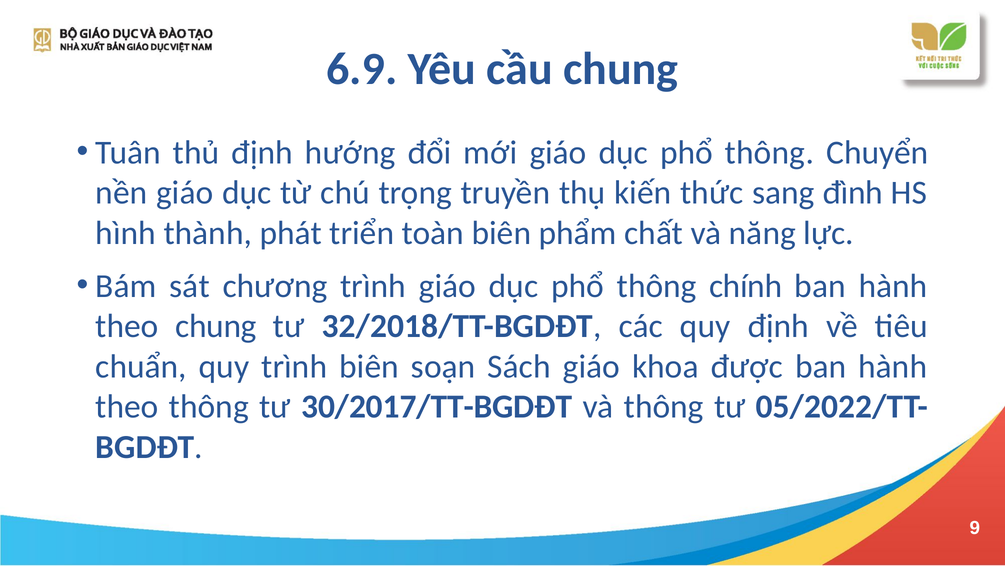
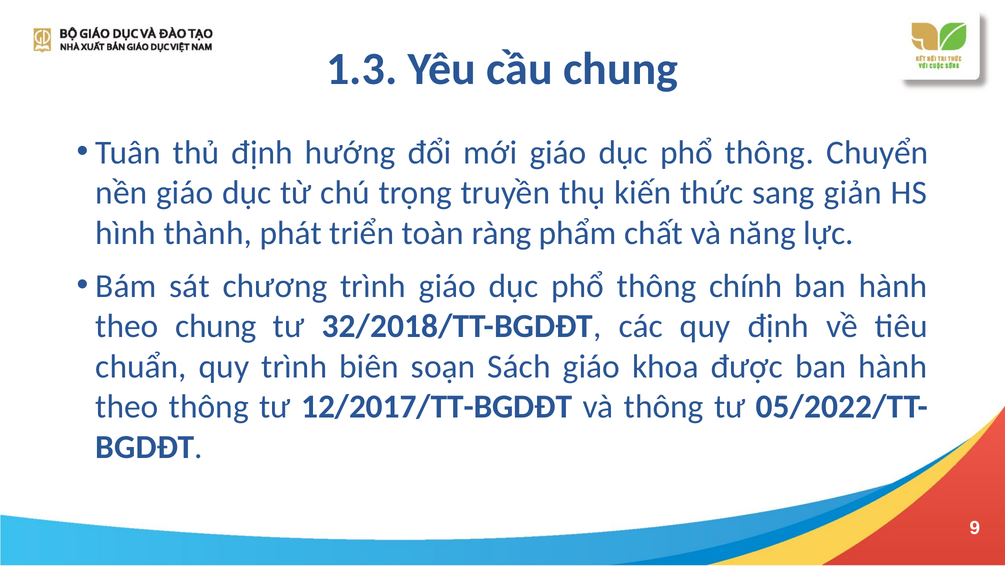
6.9: 6.9 -> 1.3 (362, 69)
đình: đình -> giản (853, 193)
toàn biên: biên -> ràng (502, 233)
30/2017/TT-BGDĐT: 30/2017/TT-BGDĐT -> 12/2017/TT-BGDĐT (437, 406)
